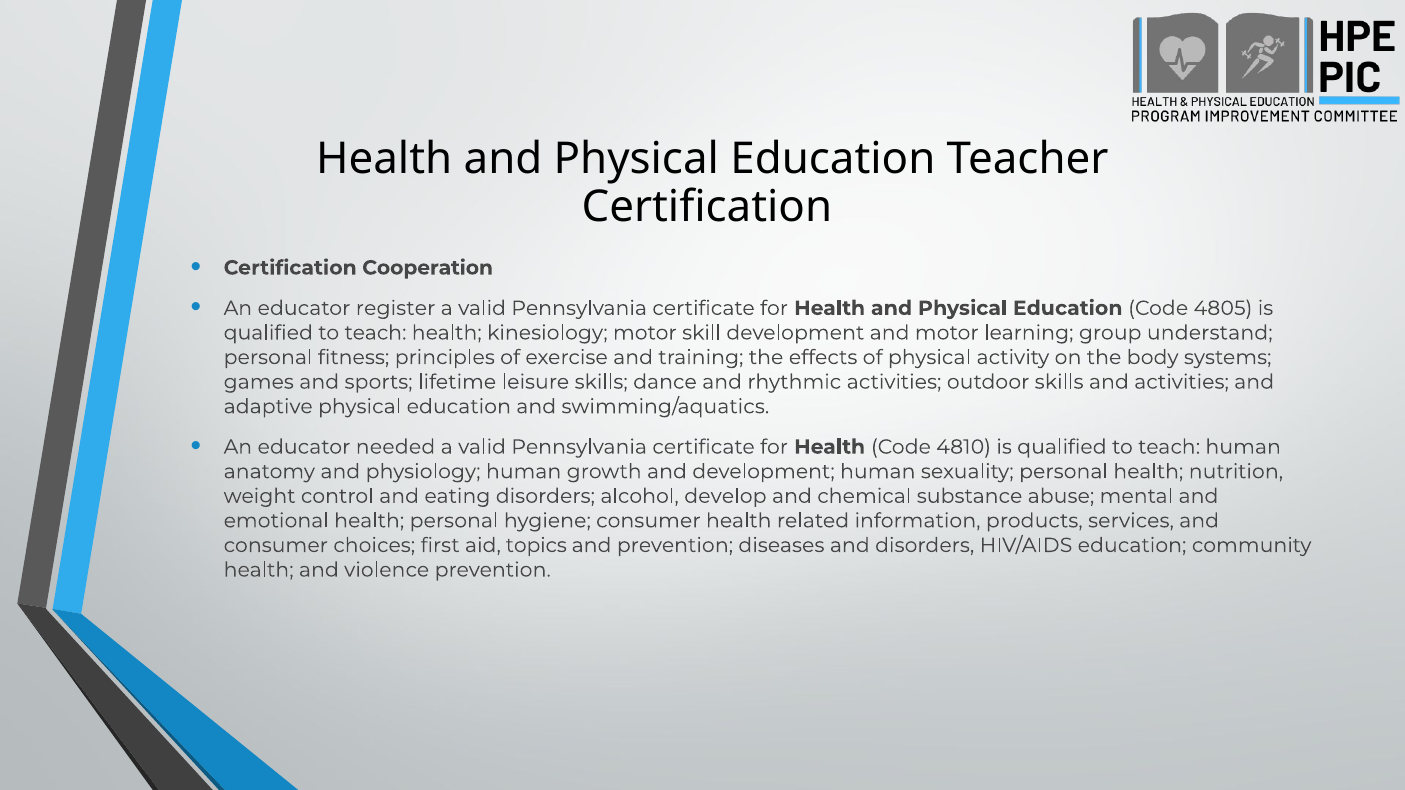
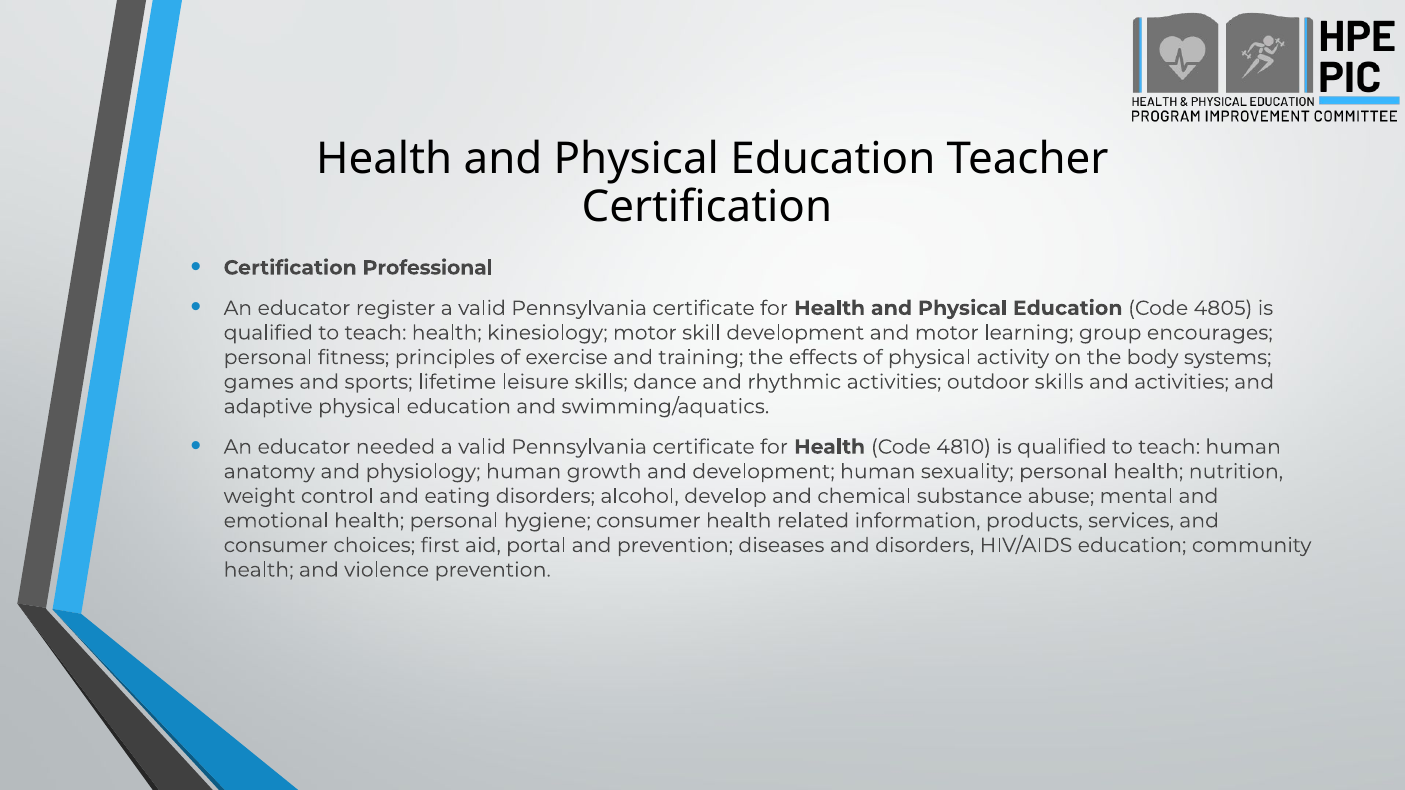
Cooperation: Cooperation -> Professional (428, 268)
understand: understand -> encourages (1210, 333)
topics: topics -> portal (536, 545)
